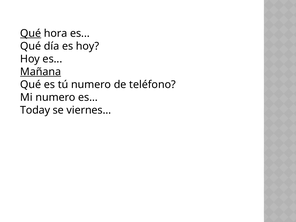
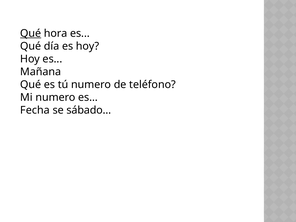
Mañana underline: present -> none (41, 72)
Today: Today -> Fecha (35, 110)
viernes…: viernes… -> sábado… (89, 110)
